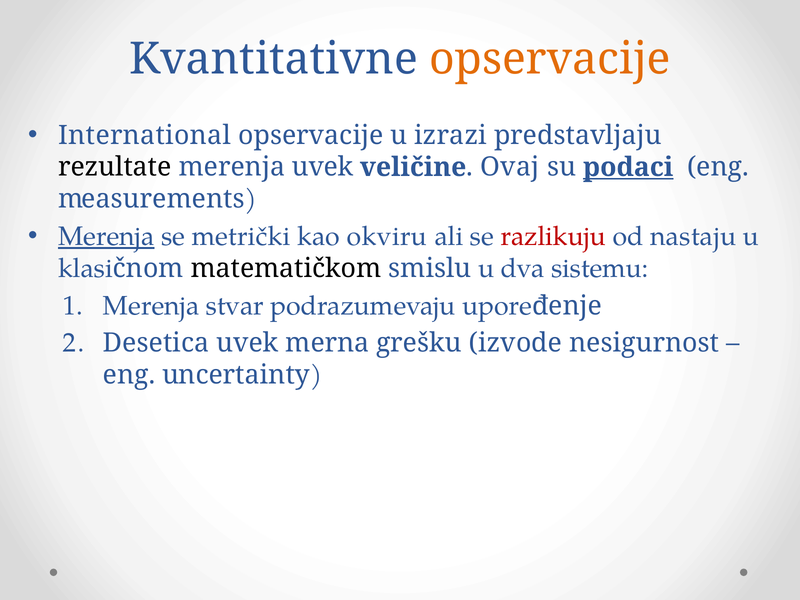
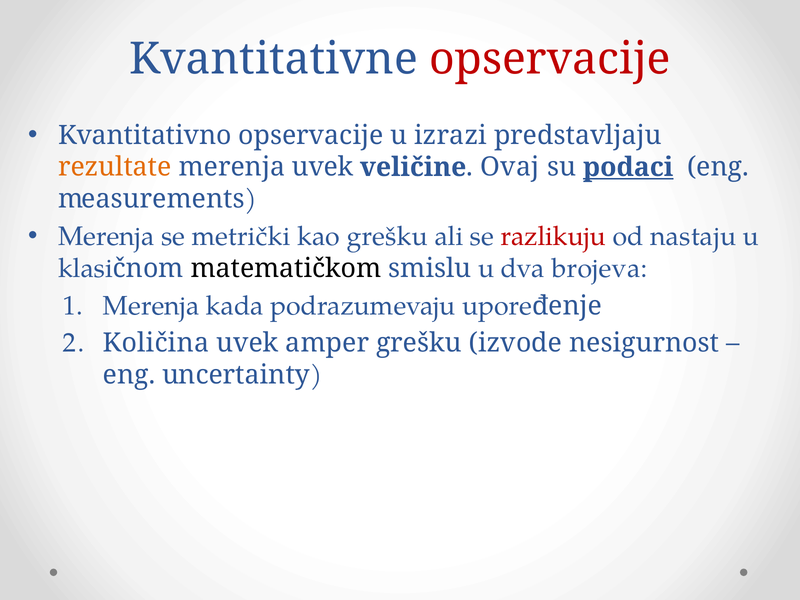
opservacije colour: orange -> red (550, 59)
International: International -> Kvantitativno (145, 135)
rezultate colour: black -> orange (115, 167)
Merenja underline: present -> none (106, 237)
kao okviru: okviru -> grešku (387, 237)
sistemu: sistemu -> brojeva (600, 269)
stvar: stvar -> kada (235, 306)
Desetica: Desetica -> Količina (156, 343)
merna: merna -> amper (327, 343)
